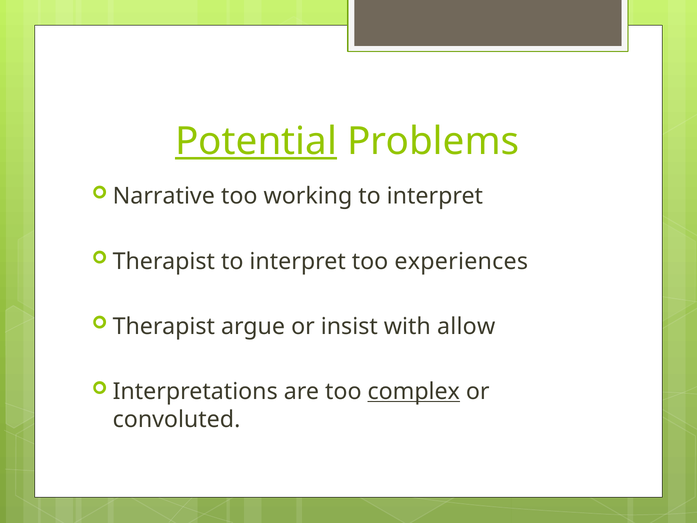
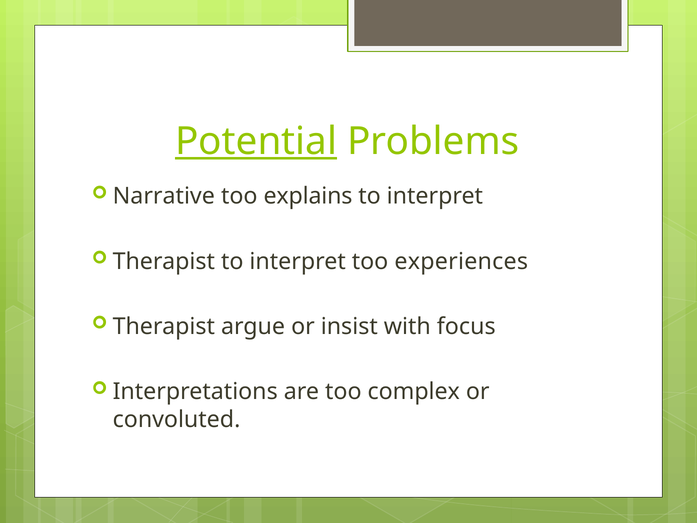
working: working -> explains (308, 196)
allow: allow -> focus (466, 326)
complex underline: present -> none (414, 391)
